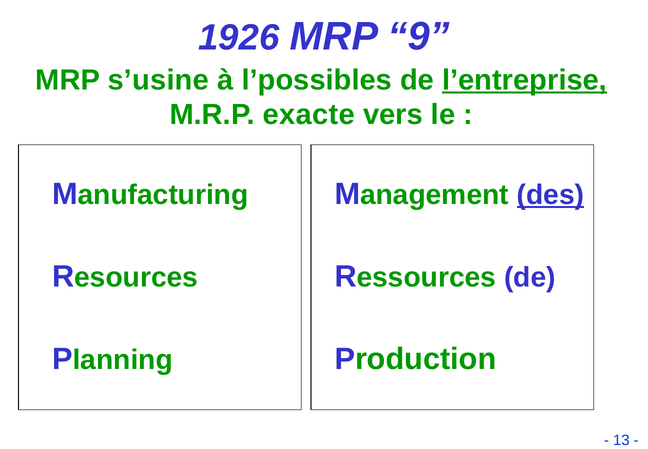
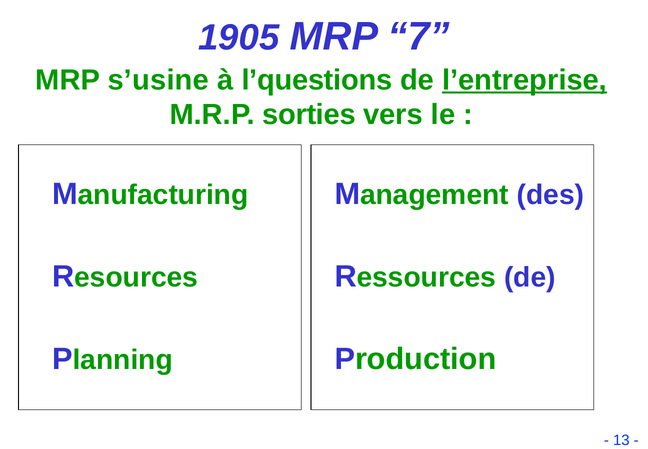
1926: 1926 -> 1905 (239, 37)
9: 9 -> 7 (419, 36)
l’possibles: l’possibles -> l’questions (317, 80)
exacte: exacte -> sorties (309, 115)
des underline: present -> none (550, 195)
